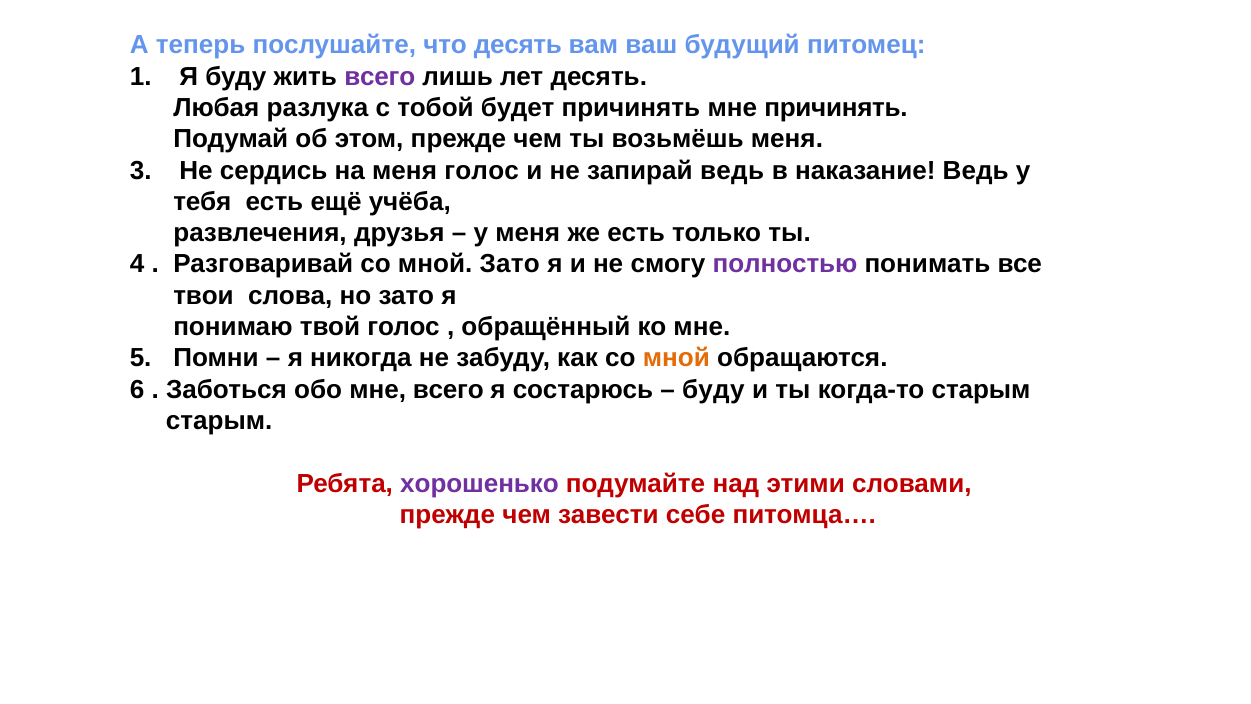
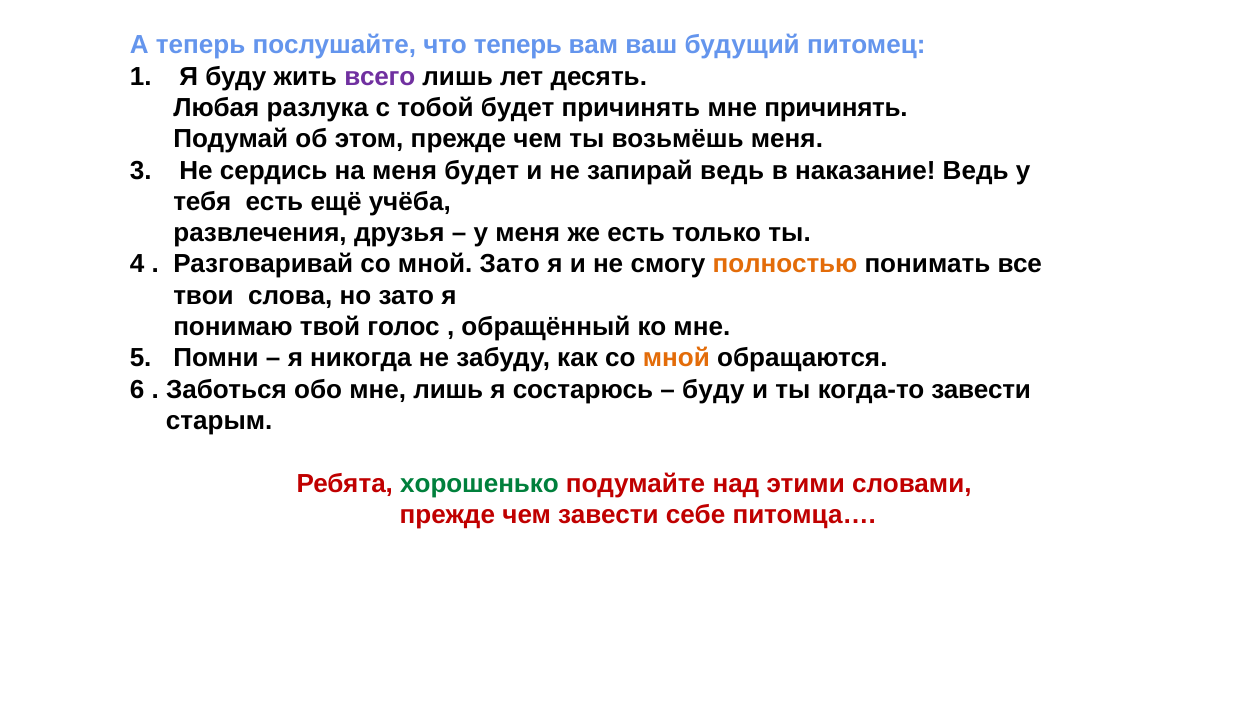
что десять: десять -> теперь (518, 45)
меня голос: голос -> будет (482, 170)
полностью colour: purple -> orange (785, 264)
мне всего: всего -> лишь (448, 389)
когда-то старым: старым -> завести (981, 389)
хорошенько colour: purple -> green (479, 483)
